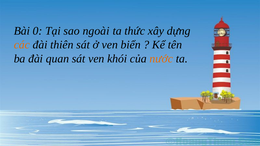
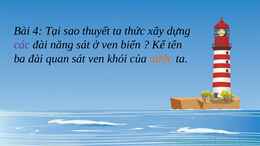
0: 0 -> 4 (38, 31)
ngoài: ngoài -> thuyết (96, 31)
các colour: orange -> purple (22, 45)
thiên: thiên -> năng (62, 45)
